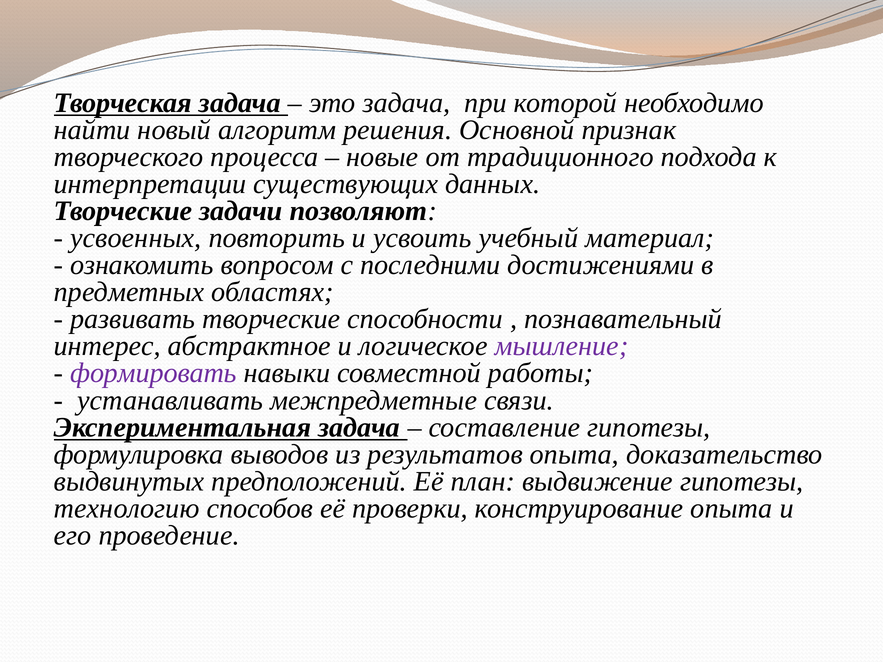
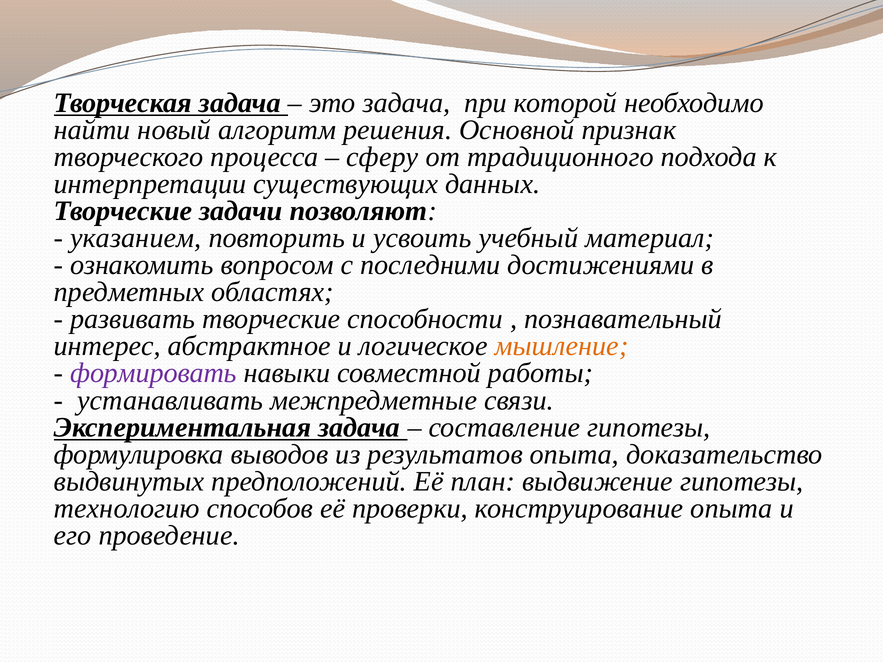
новые: новые -> сферу (382, 157)
усвоенных: усвоенных -> указанием (136, 238)
мышление colour: purple -> orange (562, 346)
